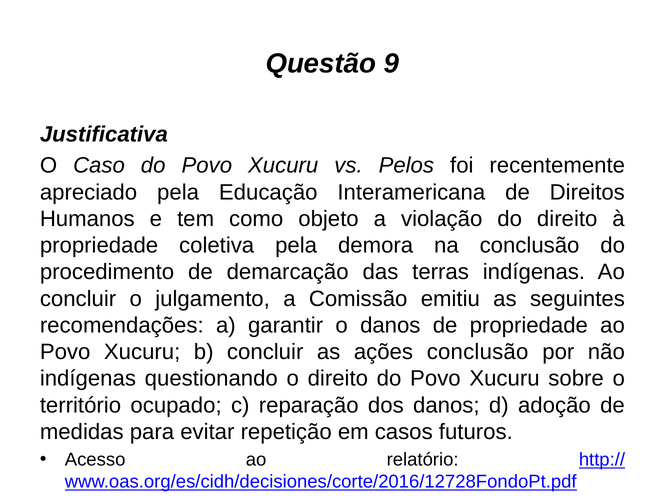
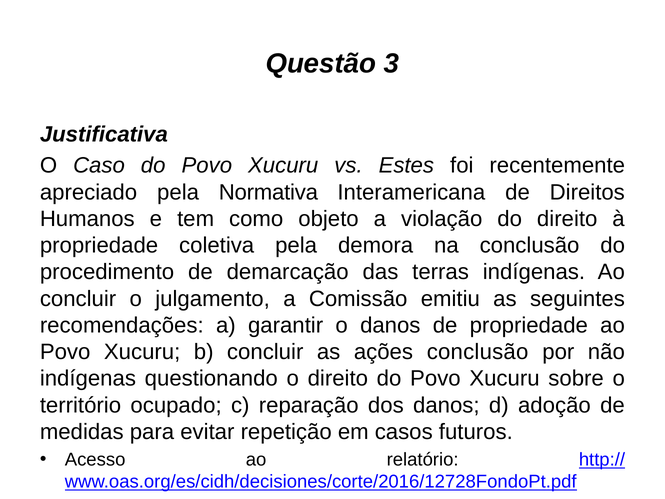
9: 9 -> 3 (392, 63)
Pelos: Pelos -> Estes (406, 166)
Educação: Educação -> Normativa (268, 192)
